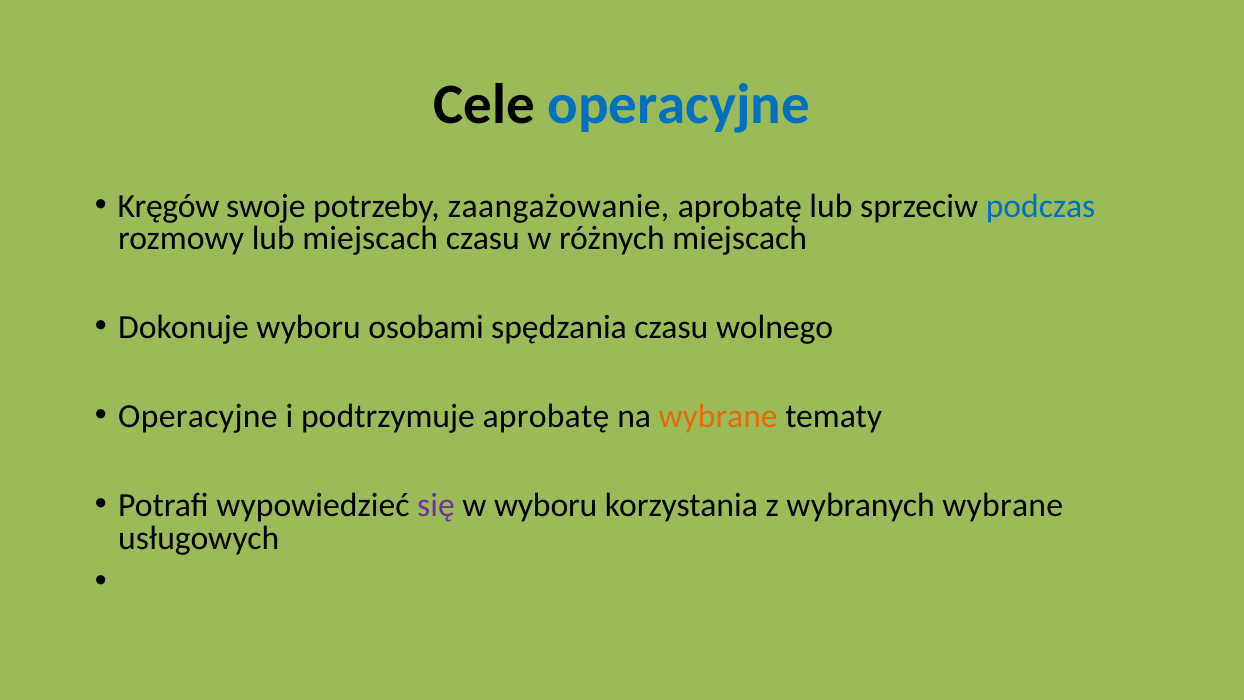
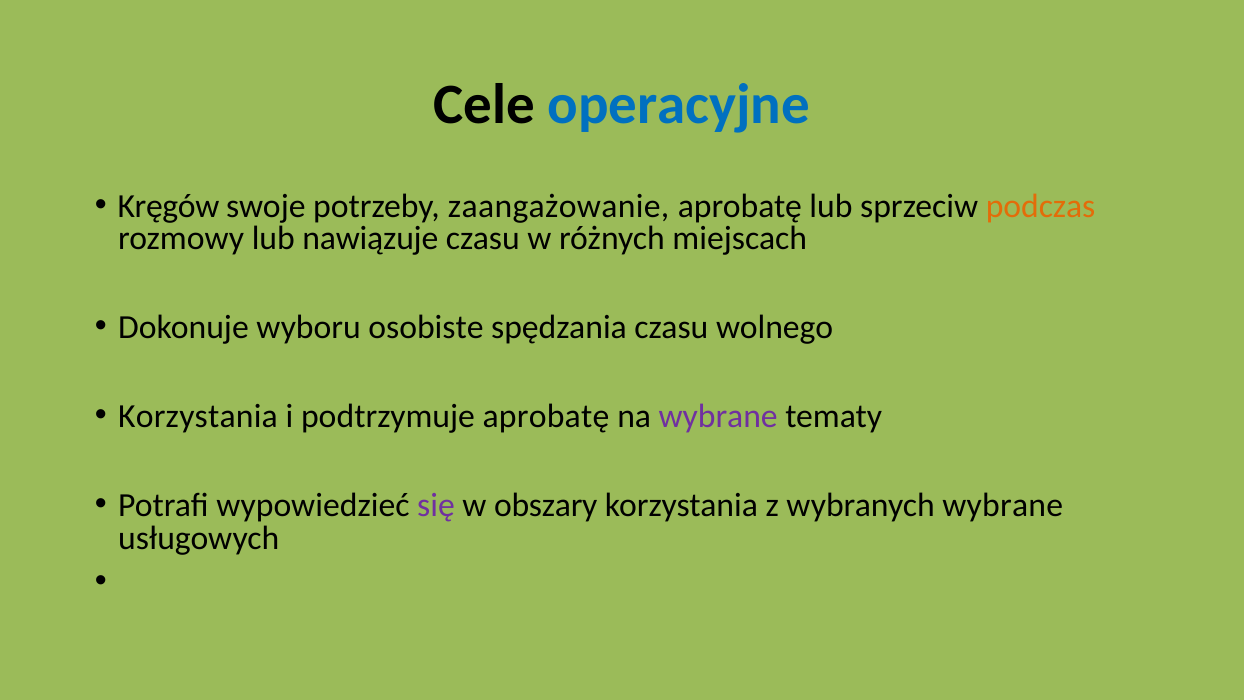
podczas colour: blue -> orange (1041, 206)
lub miejscach: miejscach -> nawiązuje (370, 239)
osobami: osobami -> osobiste (426, 327)
Operacyjne: Operacyjne -> Korzystania (198, 416)
wybrane colour: orange -> purple (718, 416)
w wyboru: wyboru -> obszary (546, 505)
